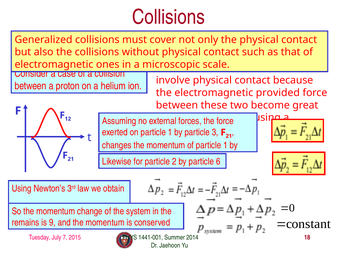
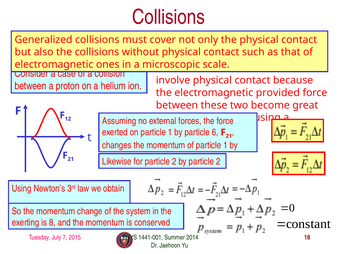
3: 3 -> 6 (215, 132)
by particle 6: 6 -> 2 (218, 162)
remains: remains -> exerting (26, 223)
9: 9 -> 8 (52, 223)
